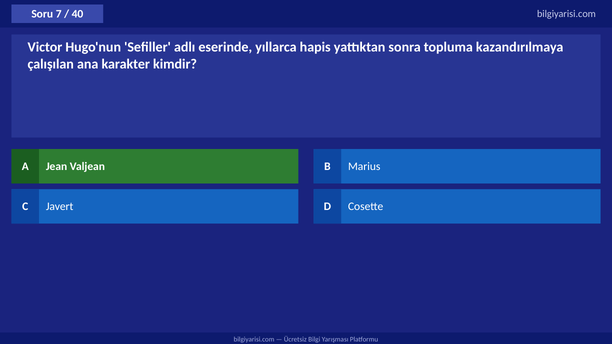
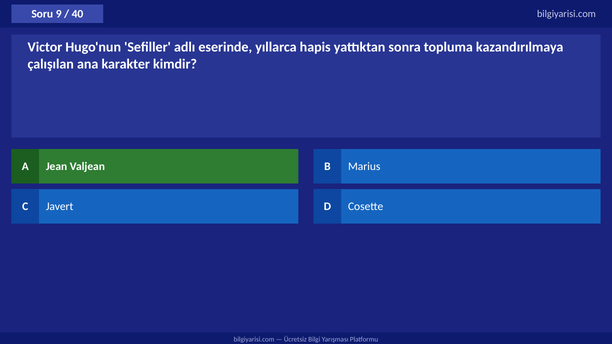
7: 7 -> 9 (59, 14)
